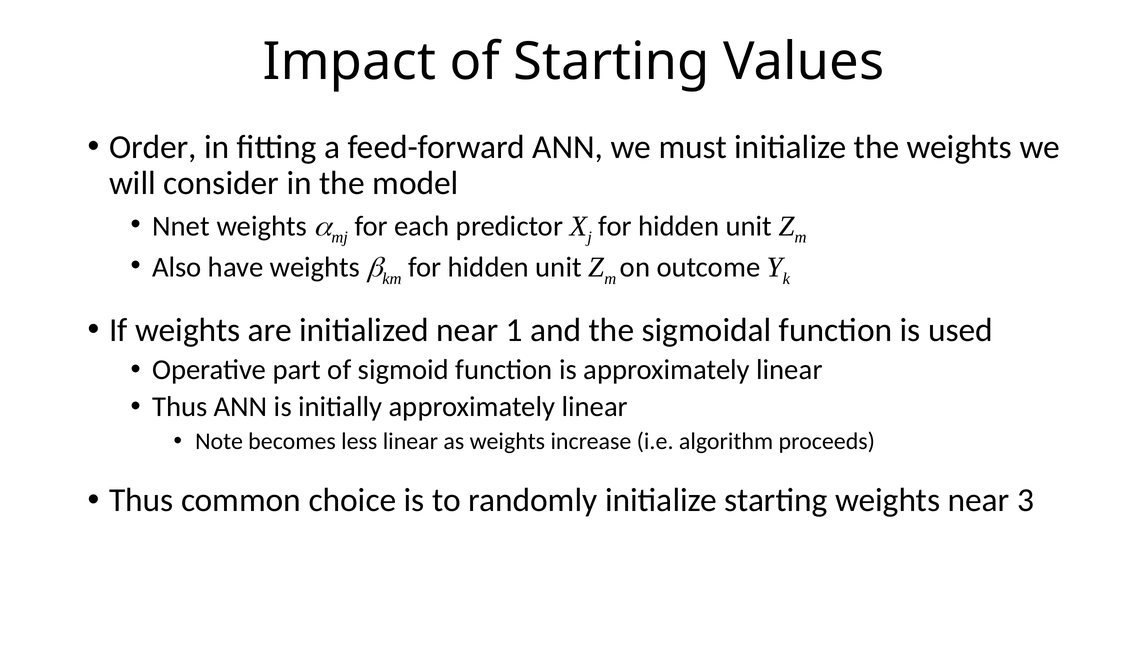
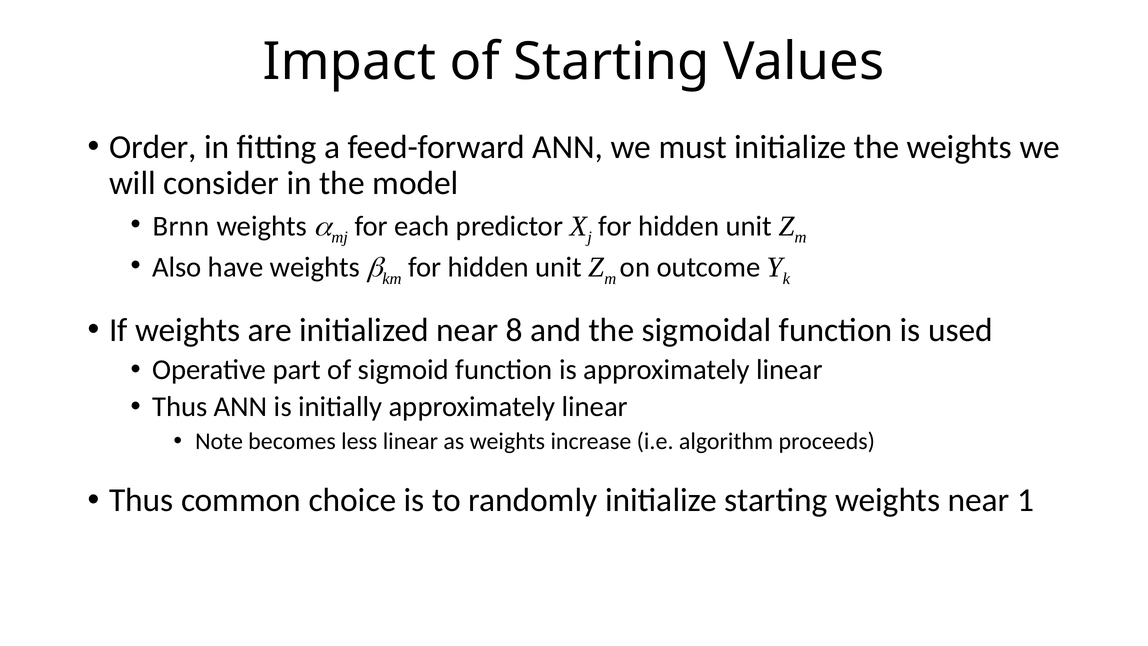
Nnet: Nnet -> Brnn (181, 226)
1: 1 -> 8 (514, 330)
3: 3 -> 1 (1026, 500)
